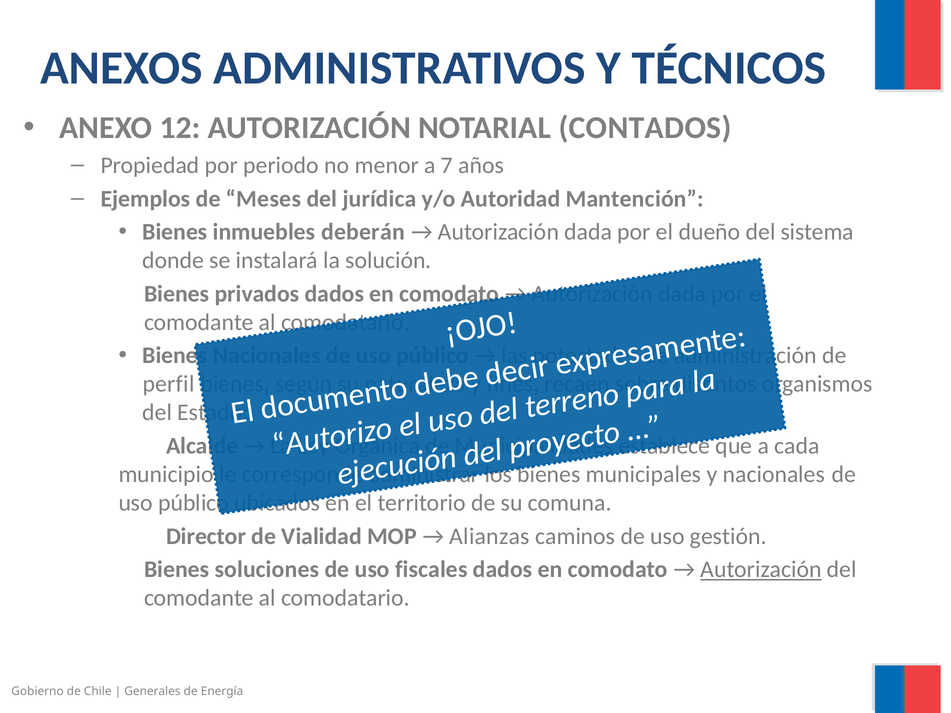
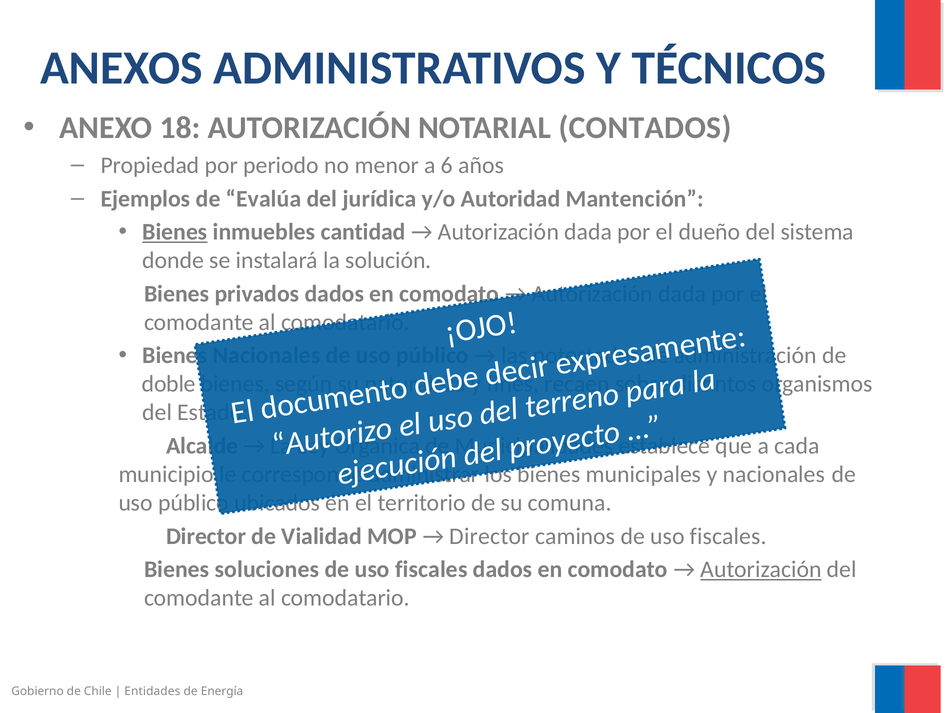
12: 12 -> 18 (180, 128)
7: 7 -> 6 (447, 165)
Meses: Meses -> Evalúa (263, 199)
Bienes underline: none -> present (175, 232)
deberán: deberán -> cantidad (363, 232)
perfil: perfil -> doble (169, 384)
Alianzas: Alianzas -> Director (489, 536)
caminos de uso gestión: gestión -> fiscales (728, 536)
Generales: Generales -> Entidades (152, 692)
